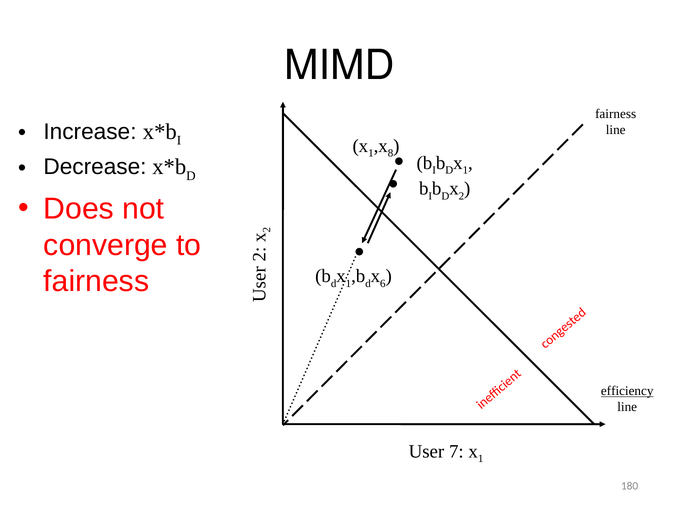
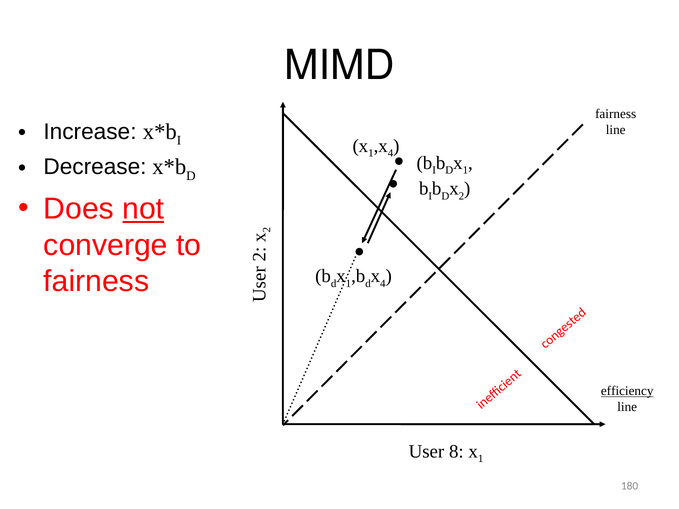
8: 8 -> 4 (391, 153)
not underline: none -> present (143, 209)
x 6: 6 -> 4 (383, 284)
7: 7 -> 8 (456, 452)
